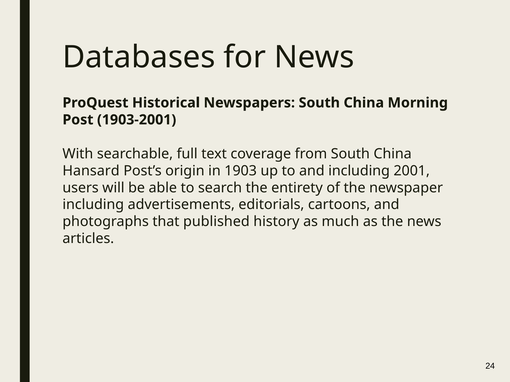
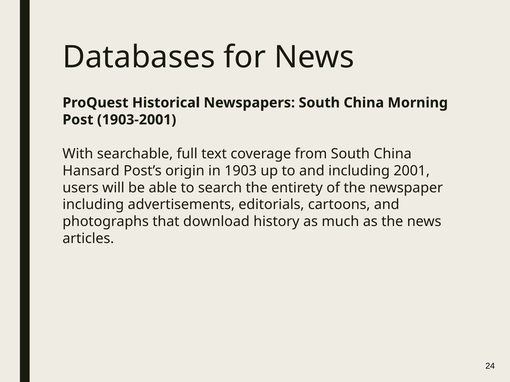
published: published -> download (216, 222)
